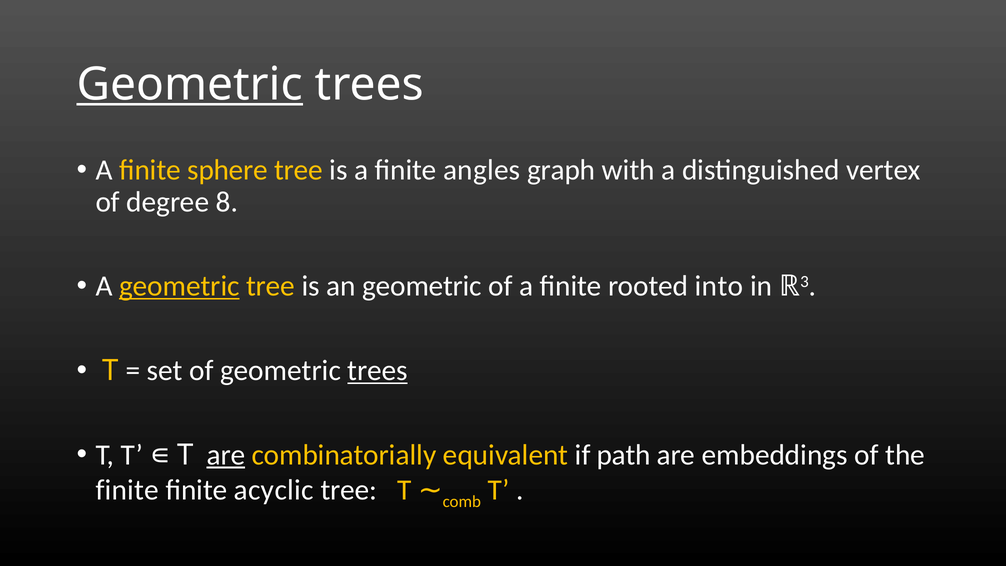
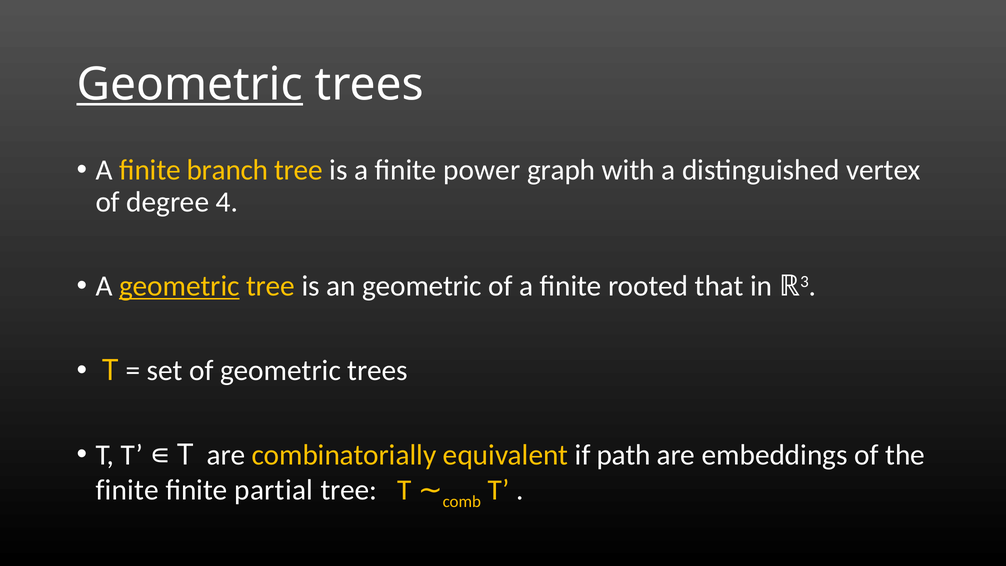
sphere: sphere -> branch (228, 170)
angles: angles -> power (482, 170)
8: 8 -> 4 (227, 202)
into: into -> that (719, 286)
trees underline: present -> none (378, 371)
are underline: present -> none (226, 455)
acyclic: acyclic -> partial (274, 490)
